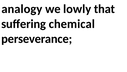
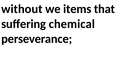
analogy: analogy -> without (22, 9)
lowly: lowly -> items (77, 9)
